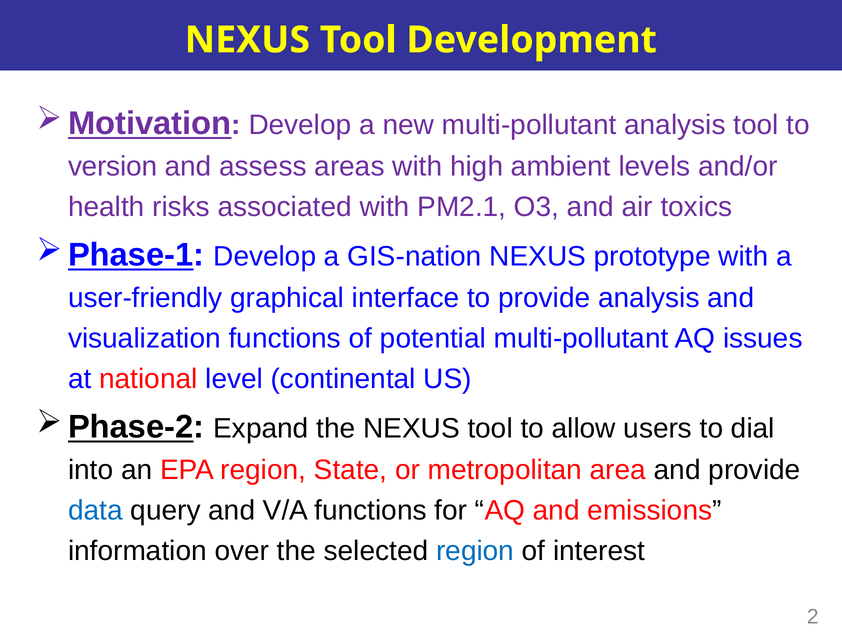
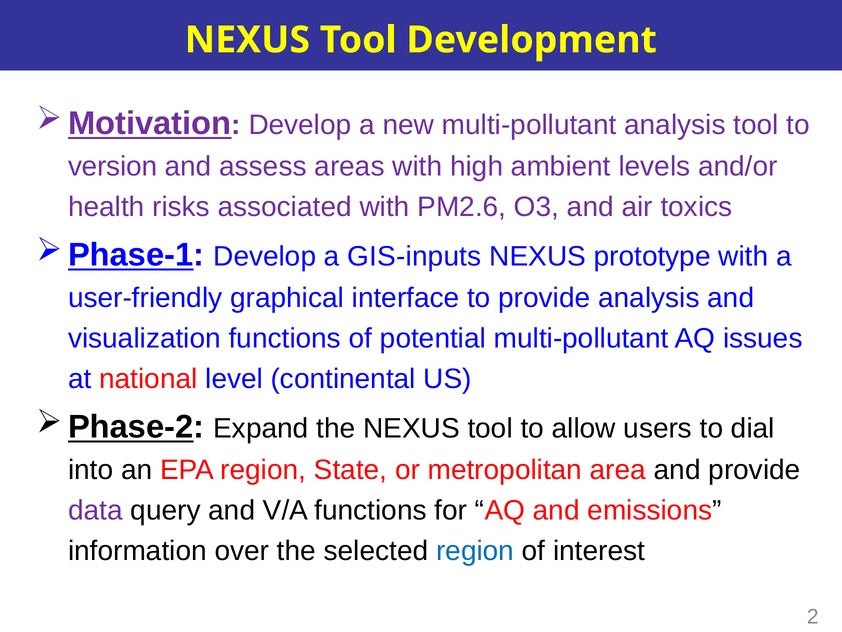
PM2.1: PM2.1 -> PM2.6 (462, 207)
GIS-nation: GIS-nation -> GIS-inputs (414, 256)
data colour: blue -> purple (95, 510)
